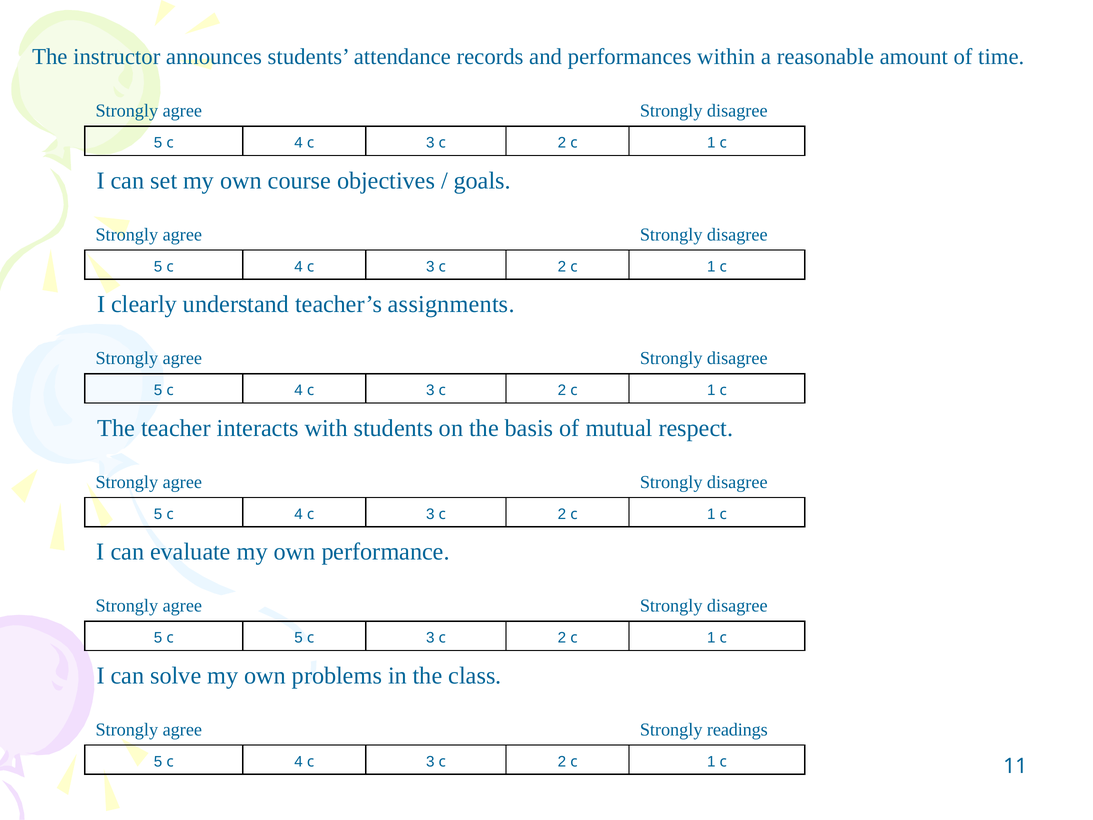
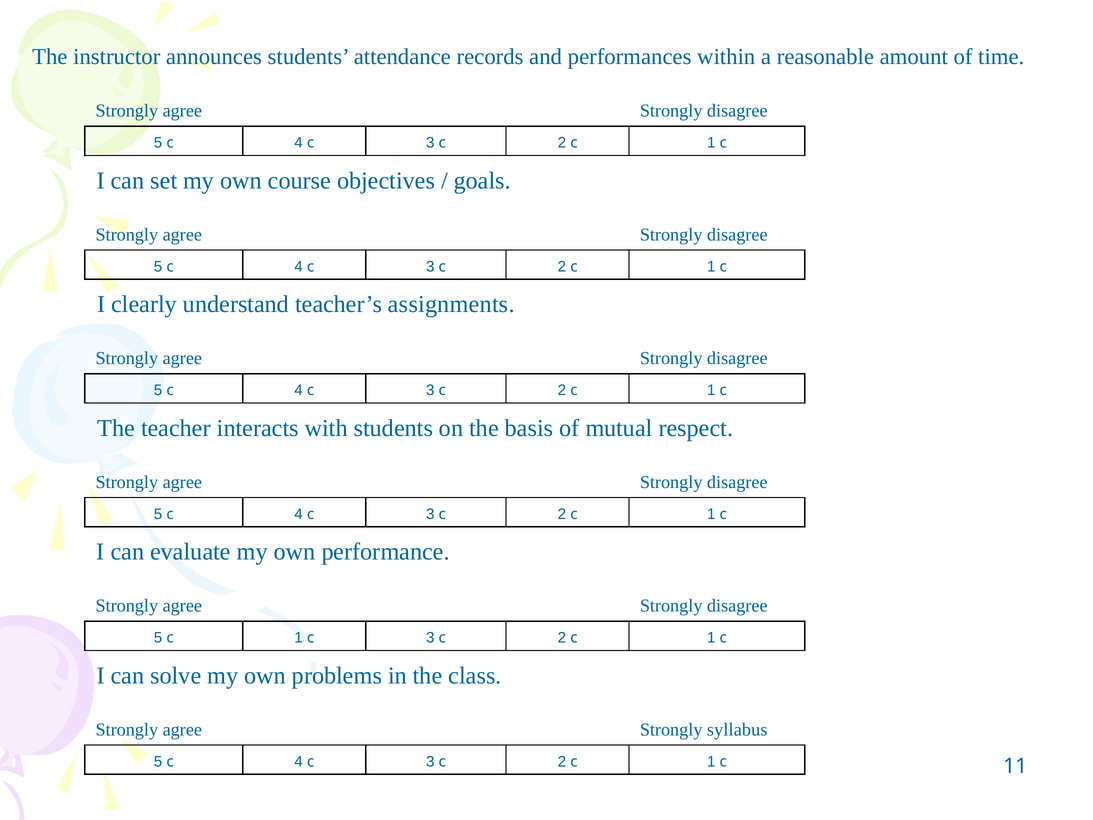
5 c 5: 5 -> 1 (299, 638)
readings: readings -> syllabus (737, 729)
